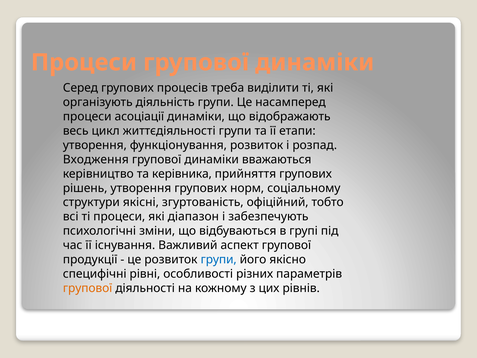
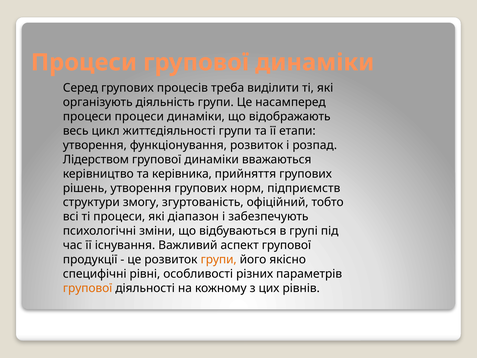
процеси асоціації: асоціації -> процеси (139, 116)
Входження: Входження -> Лідерством (96, 159)
соціальному: соціальному -> підприємств (304, 188)
якісні: якісні -> змогу (141, 202)
групи colour: blue -> orange (219, 259)
